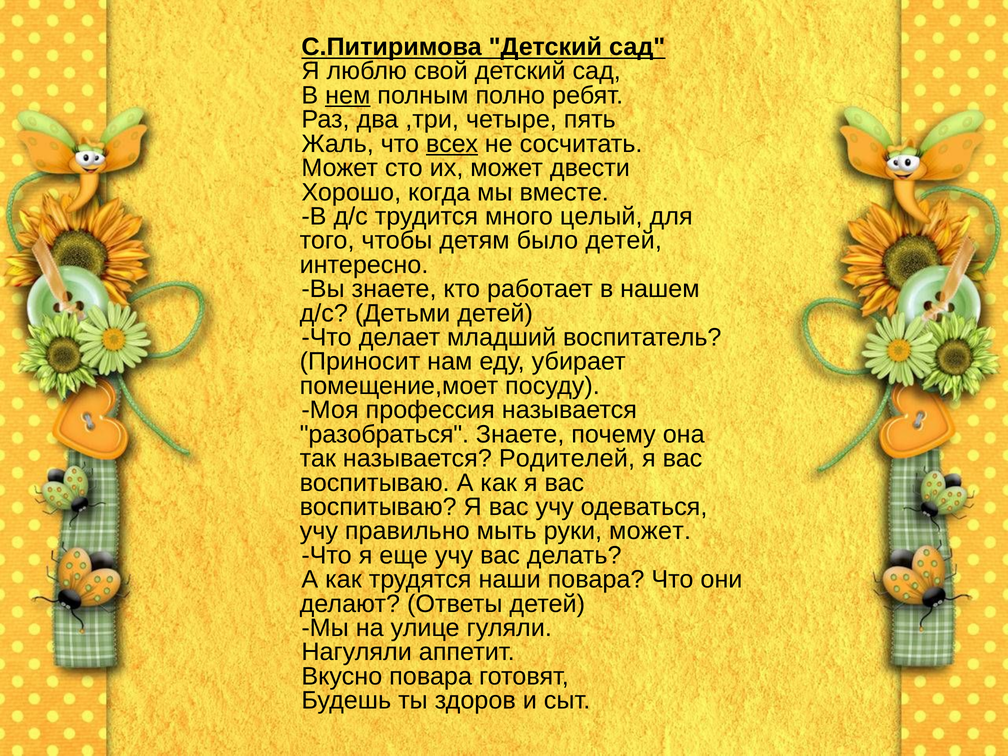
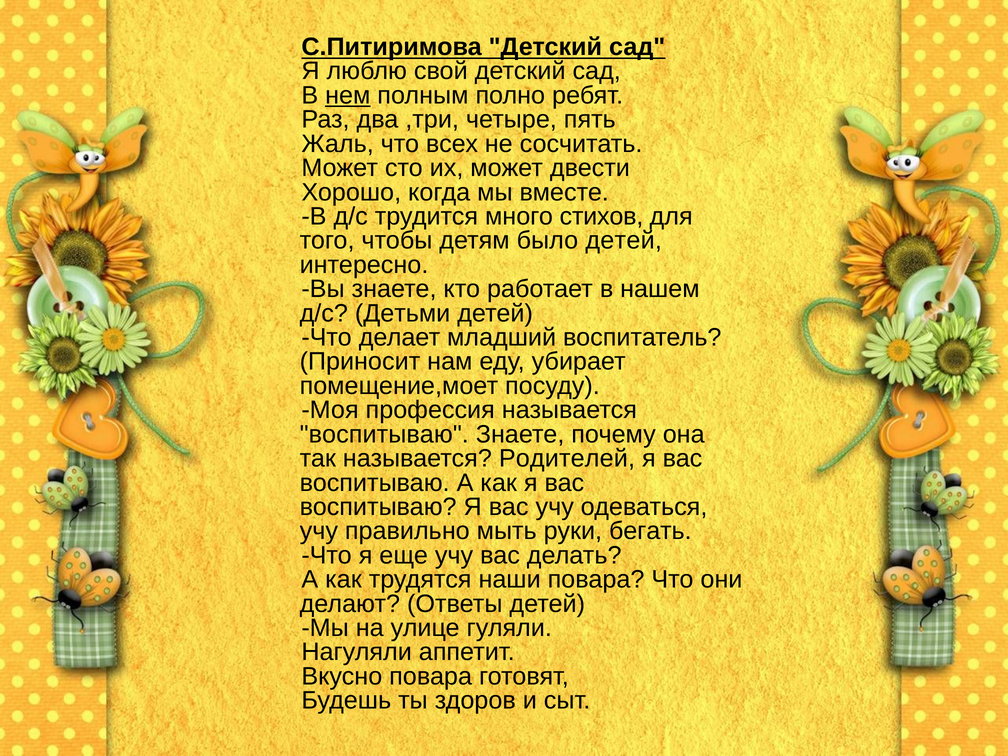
всех underline: present -> none (452, 144)
целый: целый -> стихов (601, 216)
разобраться: разобраться -> воспитываю (384, 434)
руки может: может -> бегать (650, 531)
